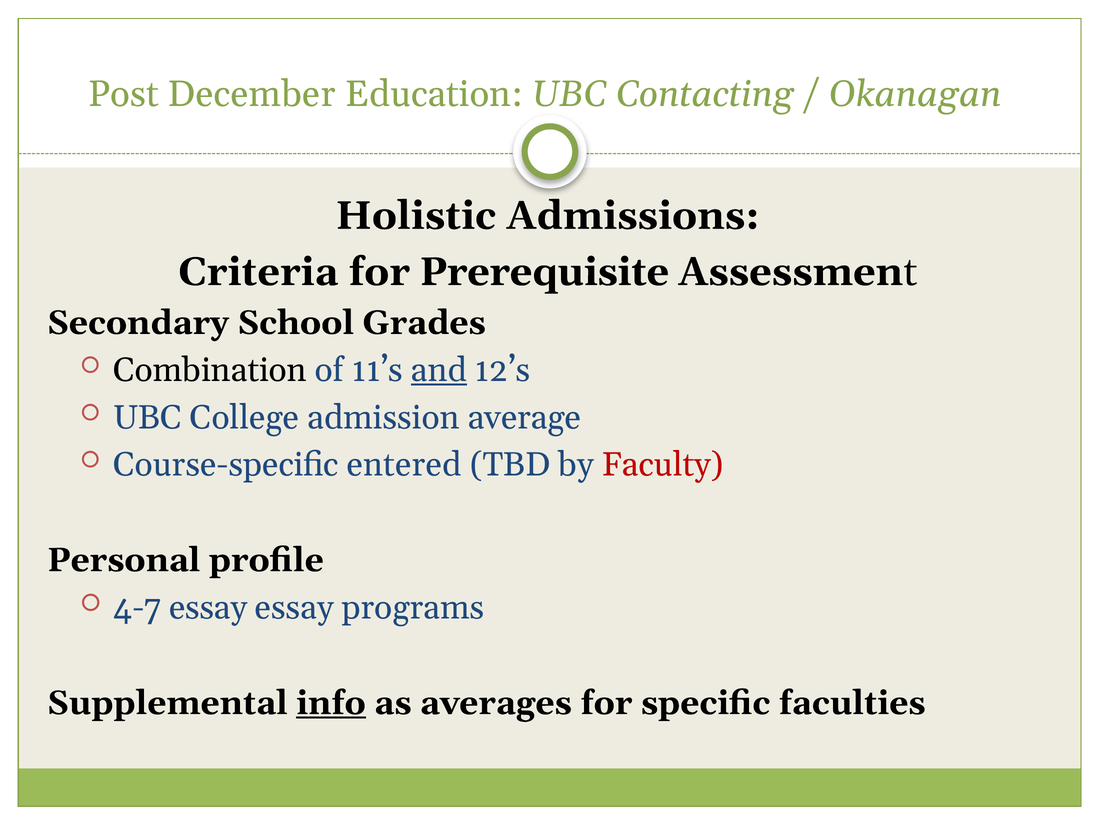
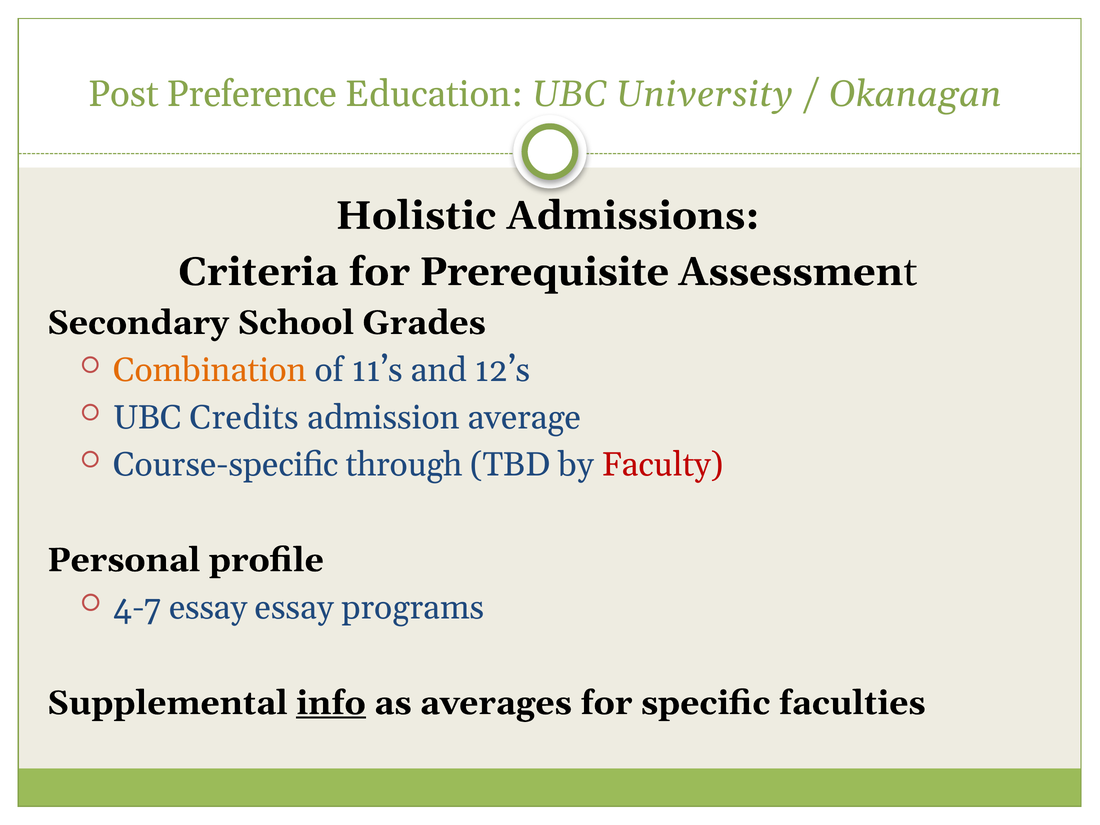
December: December -> Preference (252, 94)
Contacting: Contacting -> University (705, 94)
Combination colour: black -> orange (210, 370)
and underline: present -> none (439, 370)
College: College -> Credits (244, 417)
entered: entered -> through (404, 465)
